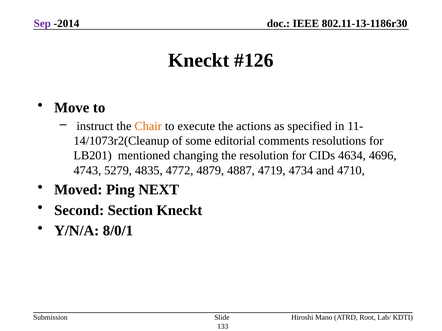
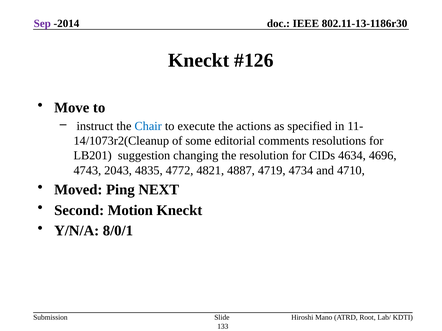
Chair colour: orange -> blue (148, 126)
mentioned: mentioned -> suggestion (144, 156)
5279: 5279 -> 2043 (118, 171)
4879: 4879 -> 4821 (210, 171)
Section: Section -> Motion (130, 211)
